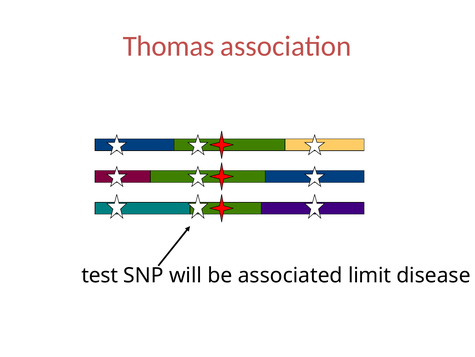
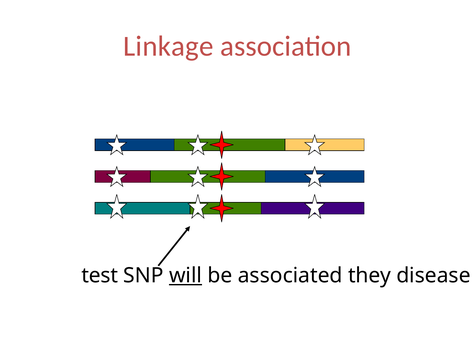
Thomas: Thomas -> Linkage (168, 46)
will underline: none -> present (186, 275)
limit: limit -> they (370, 275)
